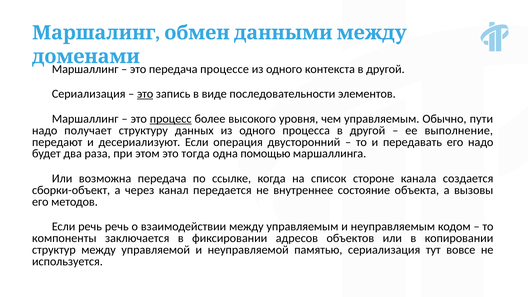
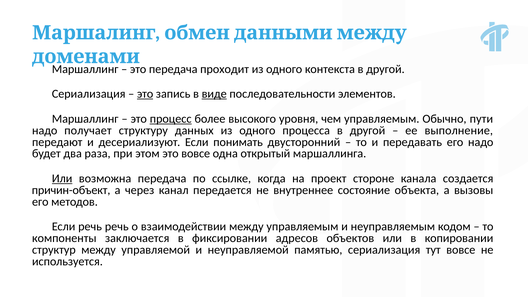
процессе: процессе -> проходит (225, 69)
виде underline: none -> present (214, 94)
операция: операция -> понимать (238, 142)
это тогда: тогда -> вовсе (196, 154)
помощью: помощью -> открытый (265, 154)
Или underline: none -> present (62, 179)
список: список -> проект (329, 179)
сборки-объект: сборки-объект -> причин-объект (71, 190)
